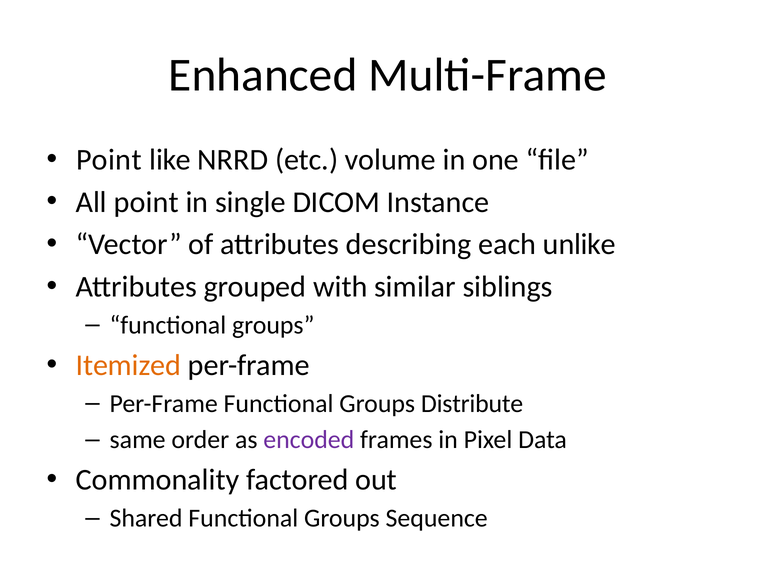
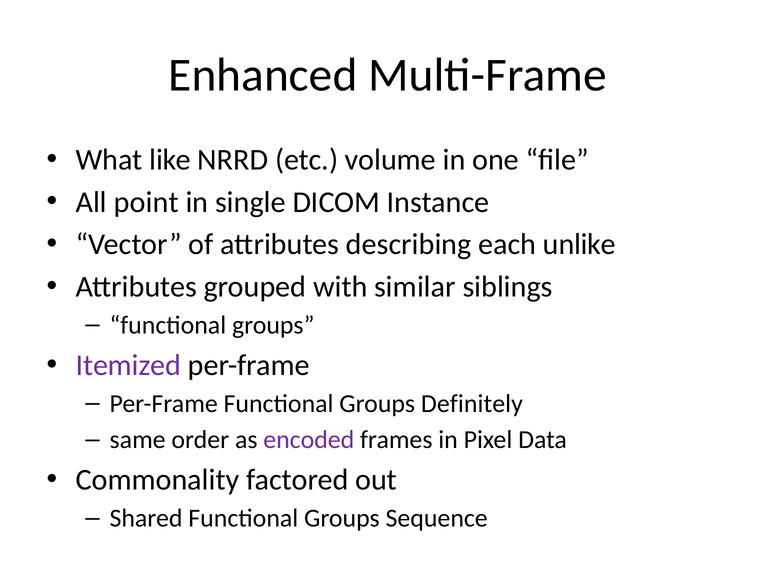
Point: Point -> What (109, 160)
Itemized colour: orange -> purple (128, 365)
Distribute: Distribute -> Definitely (472, 404)
